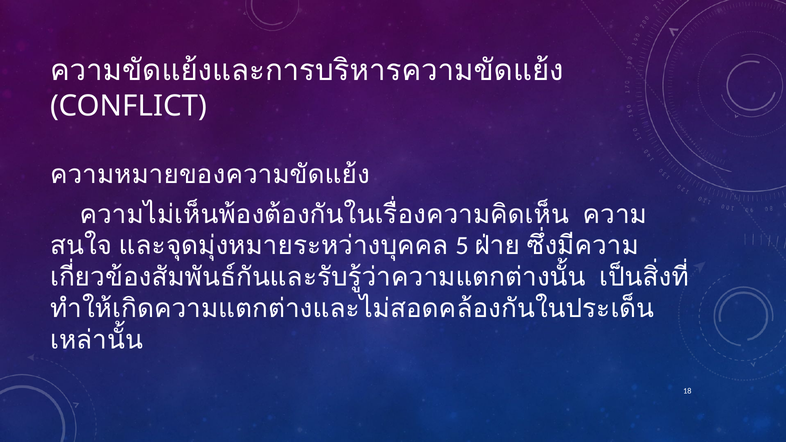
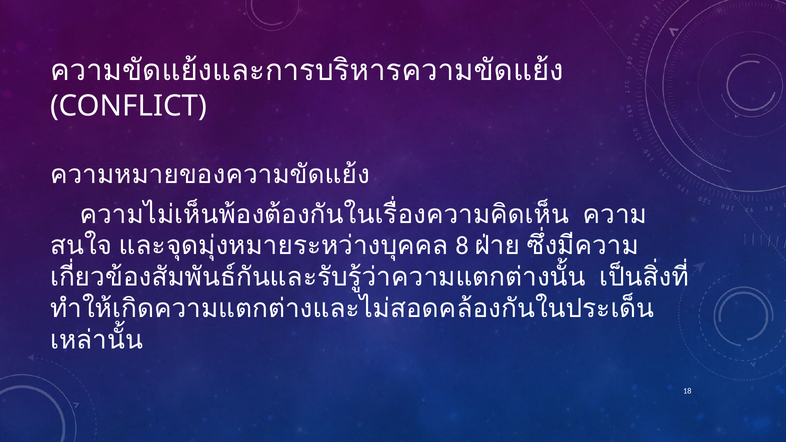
5: 5 -> 8 (462, 246)
